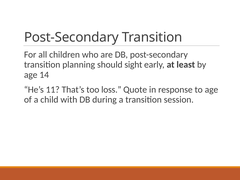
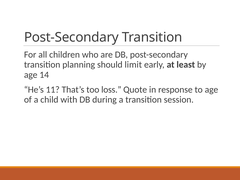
sight: sight -> limit (133, 65)
